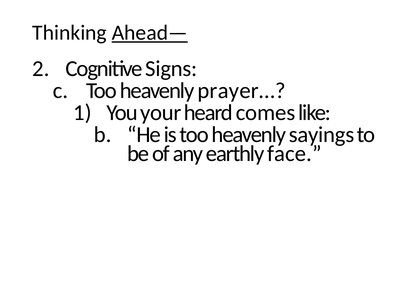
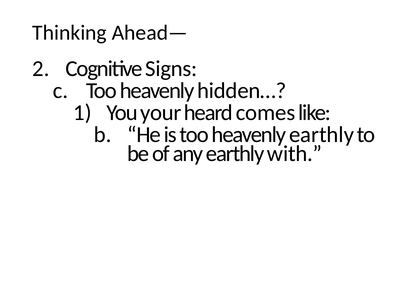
Ahead— underline: present -> none (150, 33)
prayer…: prayer… -> hidden… (242, 91)
heavenly sayings: sayings -> earthly (322, 135)
face: face -> with (295, 154)
